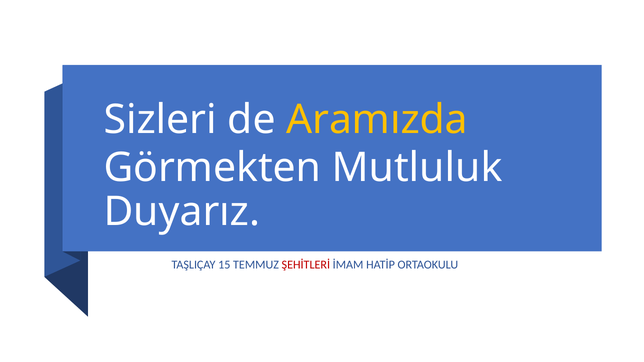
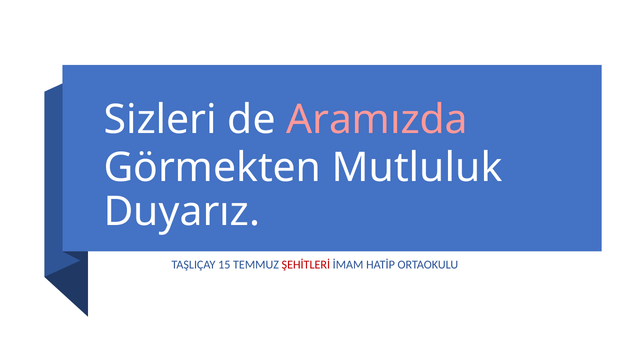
Aramızda colour: yellow -> pink (377, 120)
